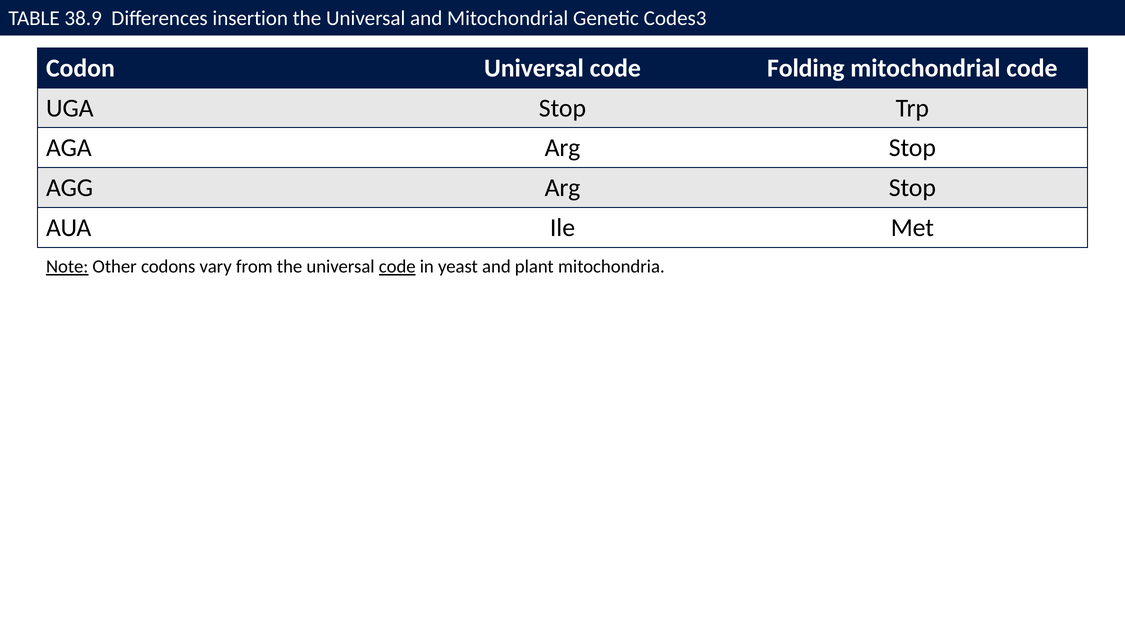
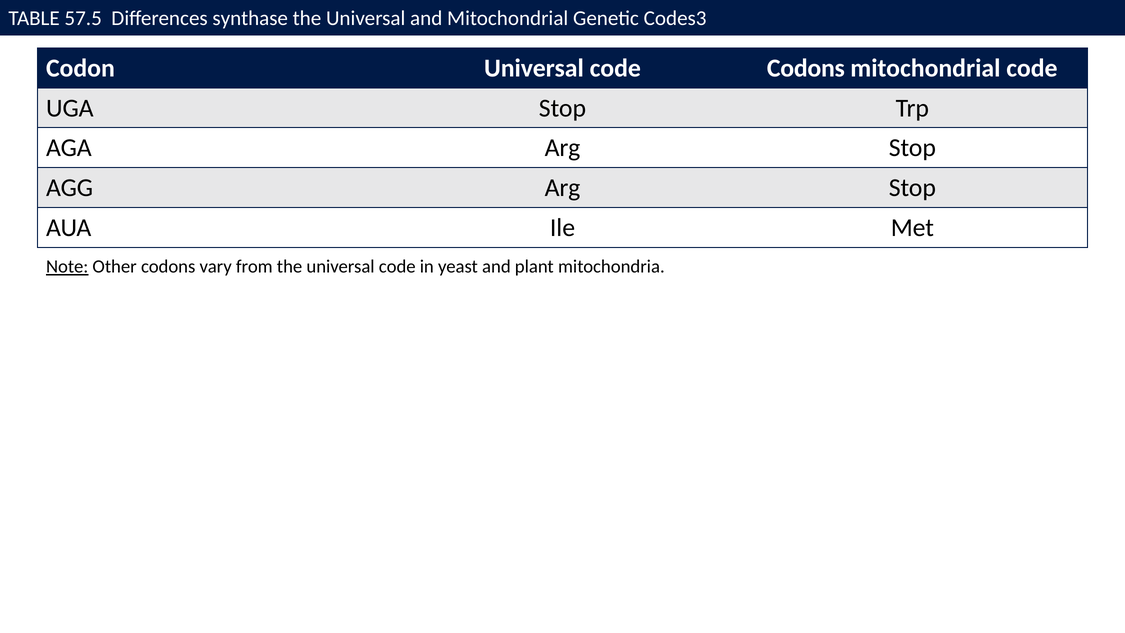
38.9: 38.9 -> 57.5 (83, 18)
insertion: insertion -> synthase (250, 18)
code Folding: Folding -> Codons (806, 68)
code underline: present -> none (397, 267)
